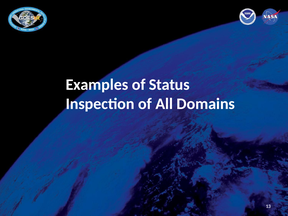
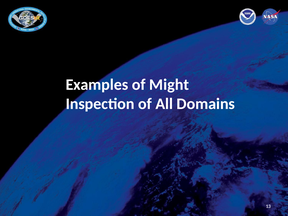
Status: Status -> Might (169, 85)
